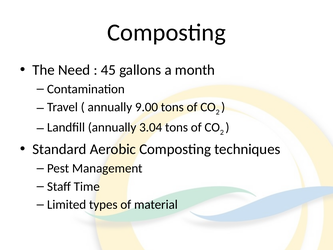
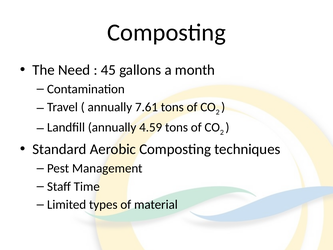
9.00: 9.00 -> 7.61 (147, 107)
3.04: 3.04 -> 4.59 (151, 127)
